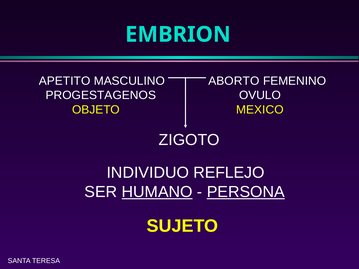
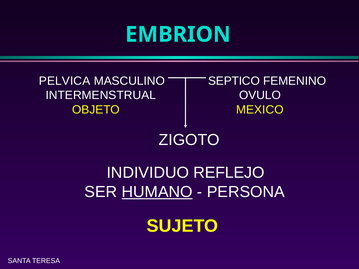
APETITO: APETITO -> PELVICA (65, 81)
ABORTO: ABORTO -> SEPTICO (234, 81)
PROGESTAGENOS: PROGESTAGENOS -> INTERMENSTRUAL (101, 95)
PERSONA underline: present -> none (246, 192)
